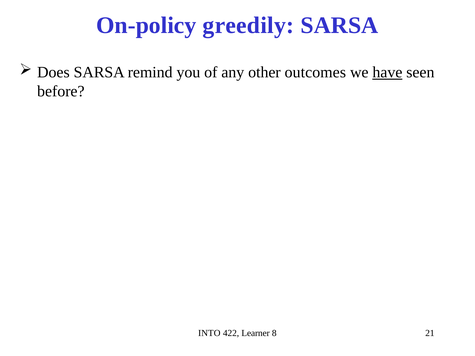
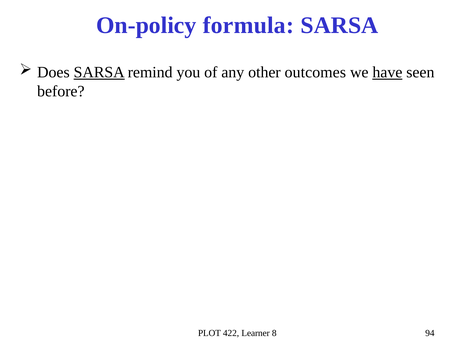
greedily: greedily -> formula (248, 25)
SARSA underline: none -> present (99, 72)
INTO: INTO -> PLOT (209, 333)
21: 21 -> 94 (430, 333)
